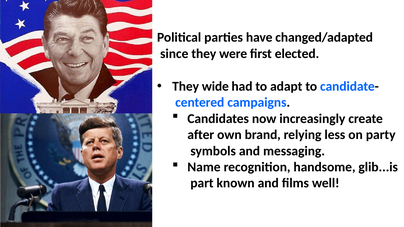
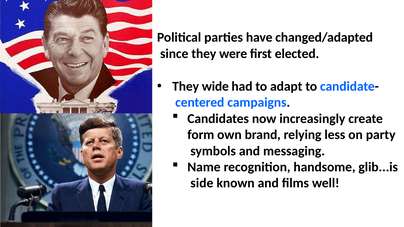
after: after -> form (201, 135)
part: part -> side (202, 183)
